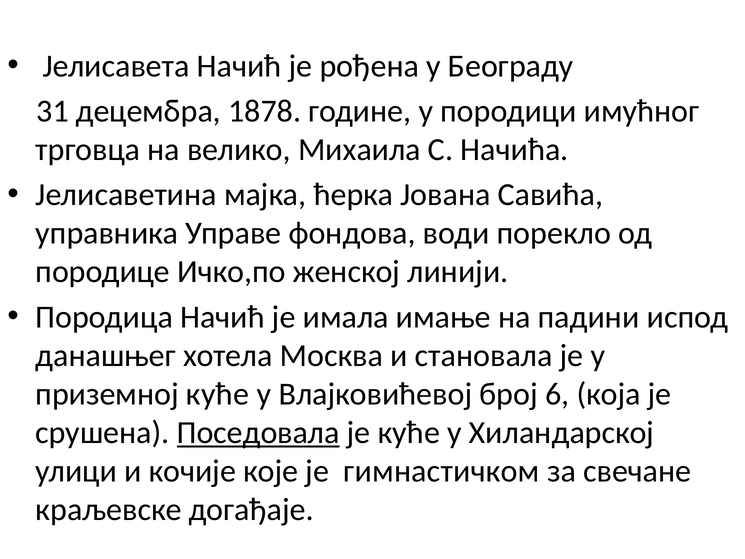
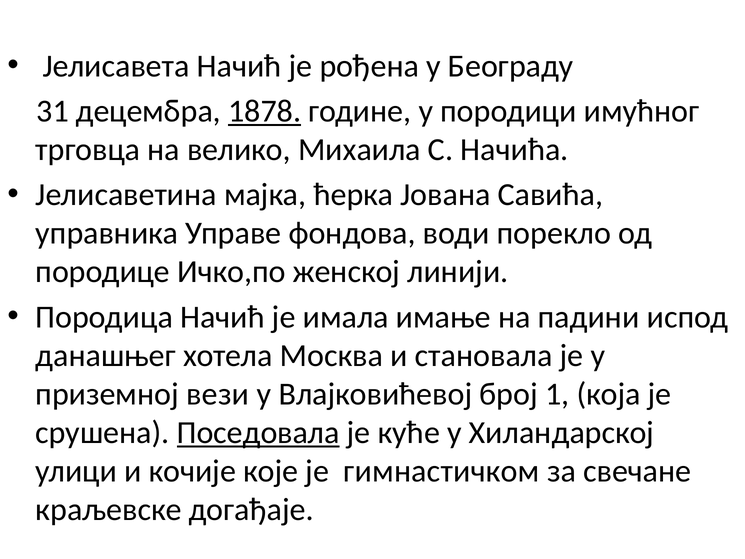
1878 underline: none -> present (265, 111)
приземној куће: куће -> вези (218, 394)
6: 6 -> 1 (557, 394)
